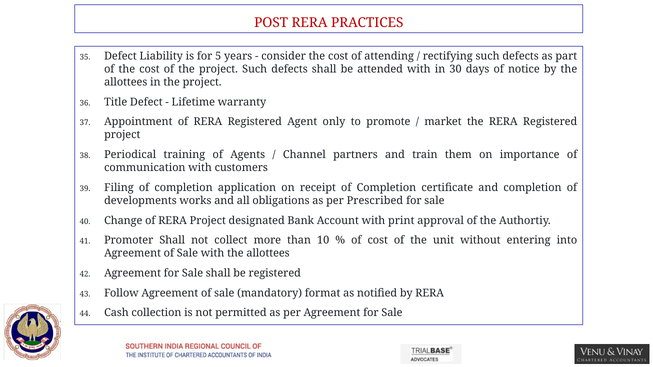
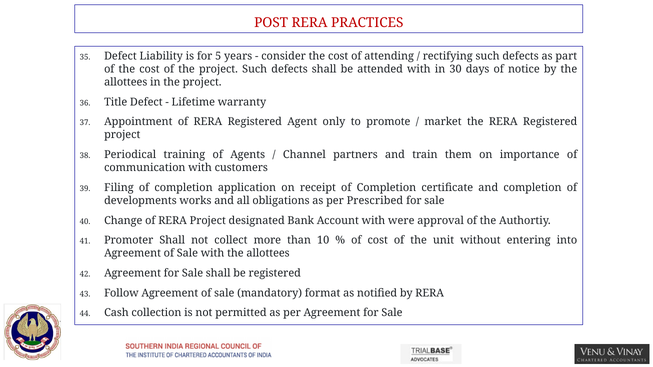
print: print -> were (401, 221)
